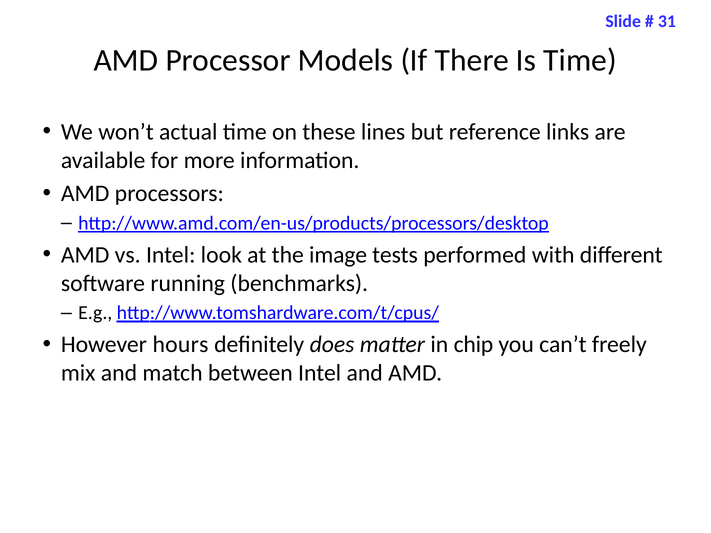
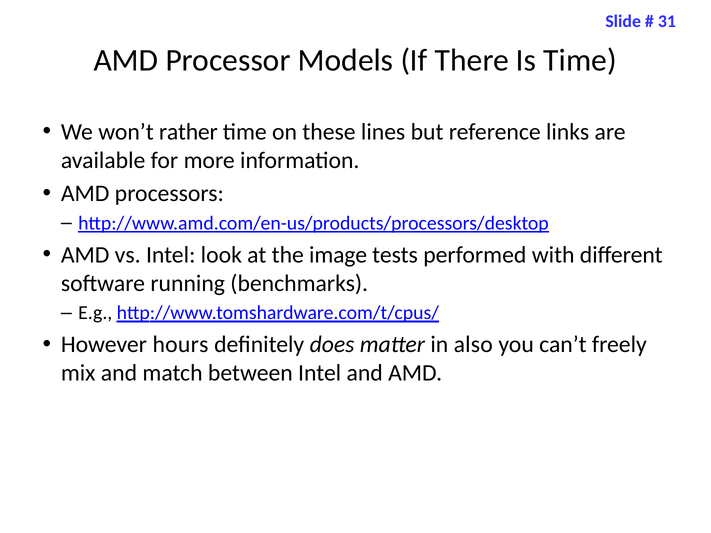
actual: actual -> rather (188, 132)
chip: chip -> also (473, 345)
